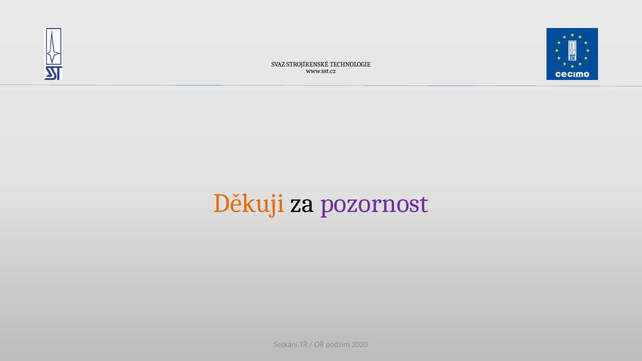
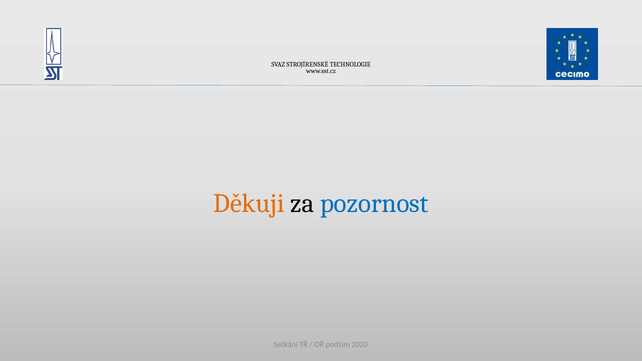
pozornost colour: purple -> blue (374, 204)
